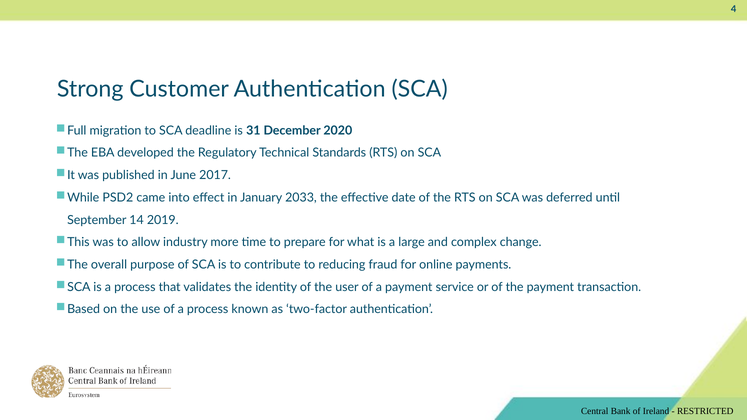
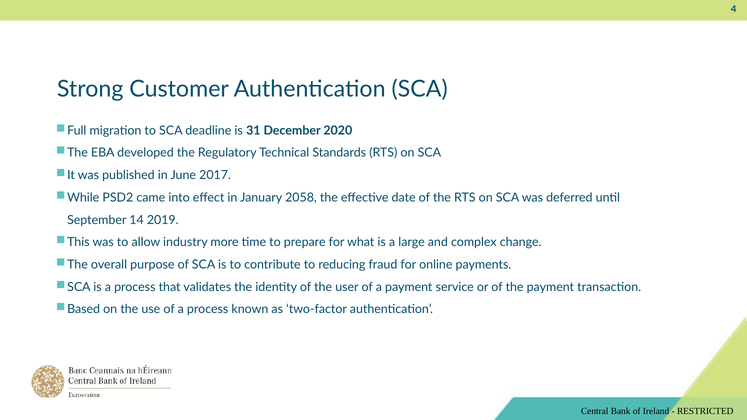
2033: 2033 -> 2058 (301, 198)
